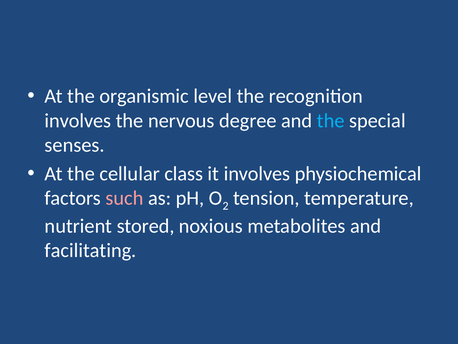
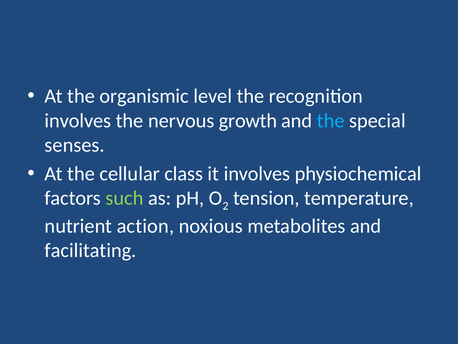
degree: degree -> growth (248, 121)
such colour: pink -> light green (124, 198)
stored: stored -> action (145, 226)
